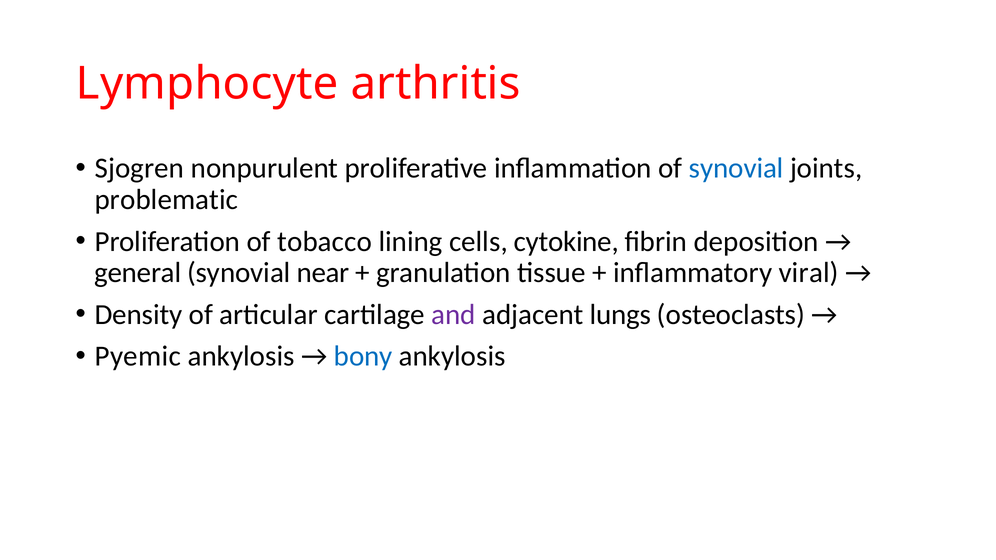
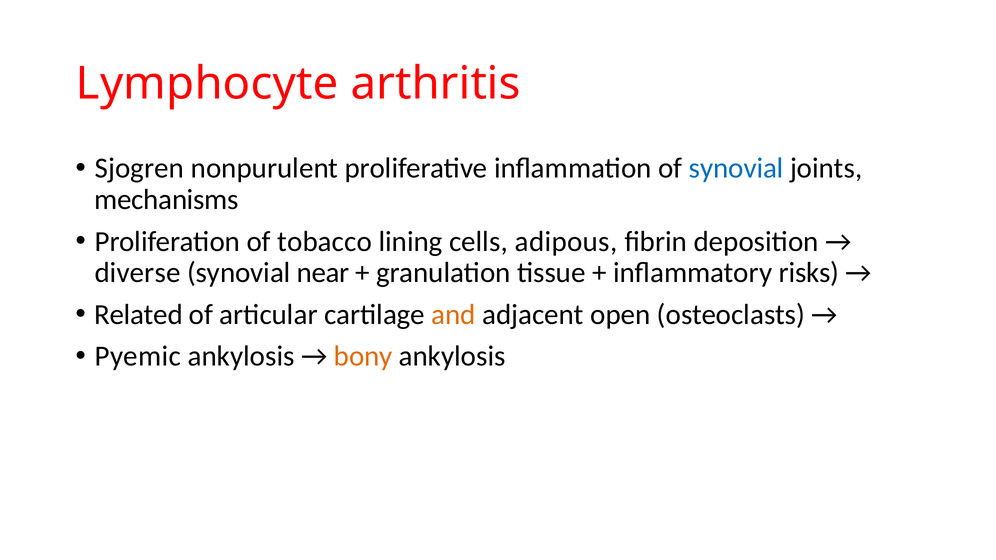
problematic: problematic -> mechanisms (167, 200)
cytokine: cytokine -> adipous (566, 242)
general: general -> diverse (138, 273)
viral: viral -> risks (809, 273)
Density: Density -> Related (139, 315)
and colour: purple -> orange (453, 315)
lungs: lungs -> open (620, 315)
bony colour: blue -> orange (363, 356)
